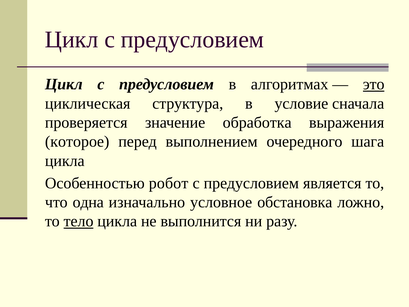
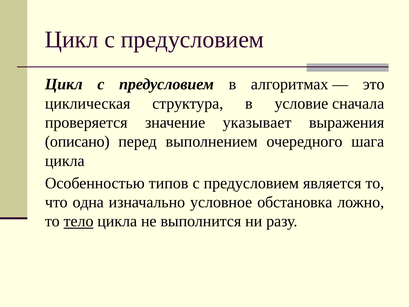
это underline: present -> none (374, 84)
обработка: обработка -> указывает (257, 122)
которое: которое -> описано (77, 142)
робот: робот -> типов (169, 183)
